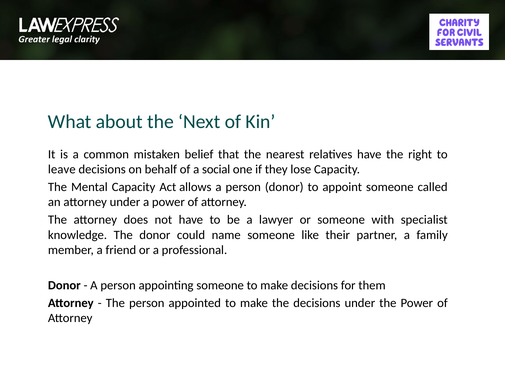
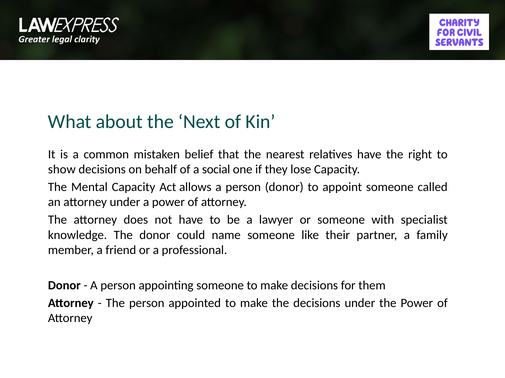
leave: leave -> show (62, 170)
